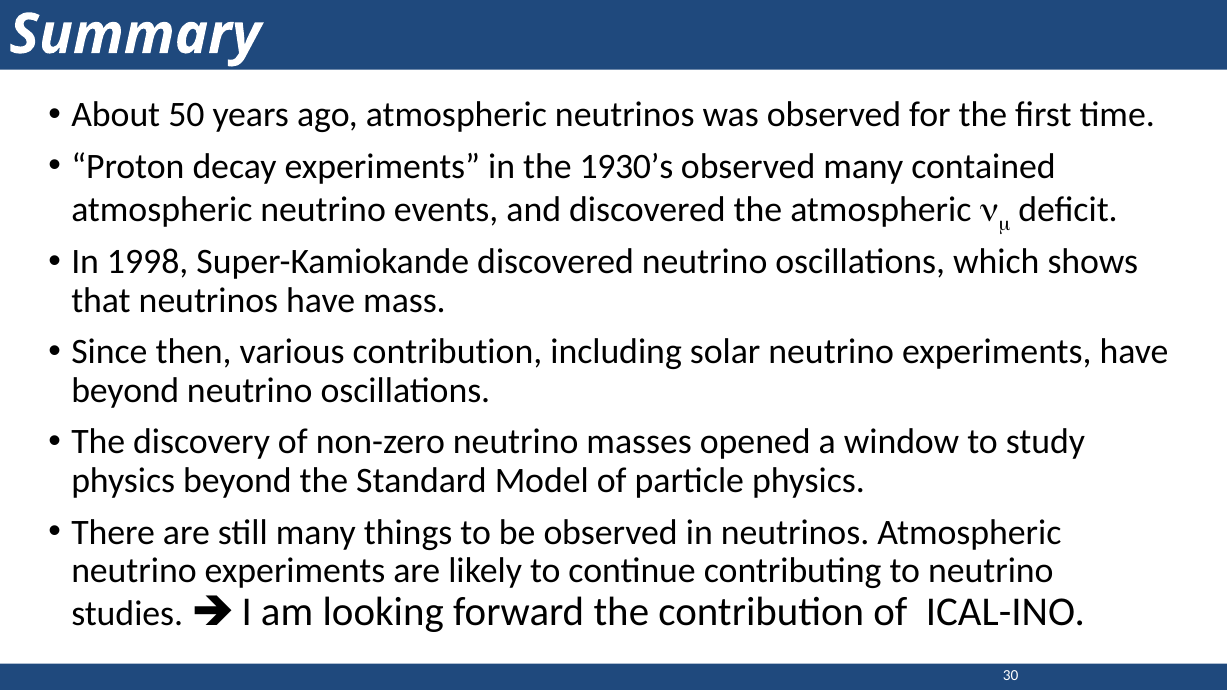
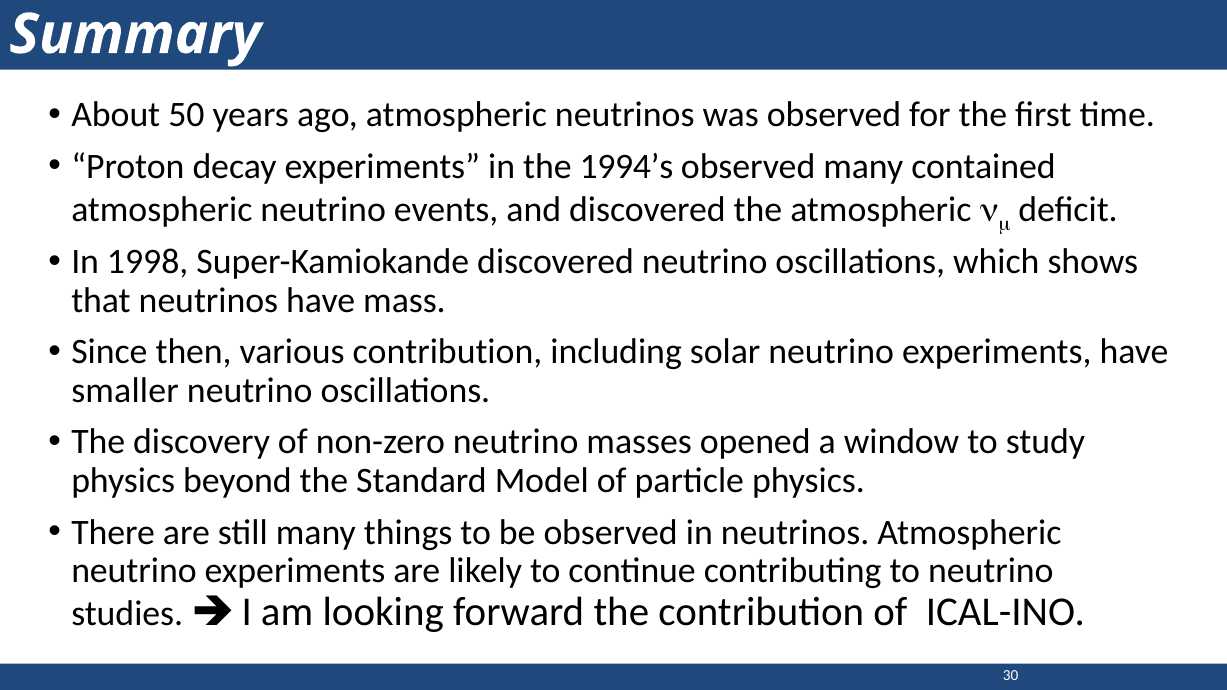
1930’s: 1930’s -> 1994’s (627, 167)
beyond: beyond -> smaller (125, 391)
